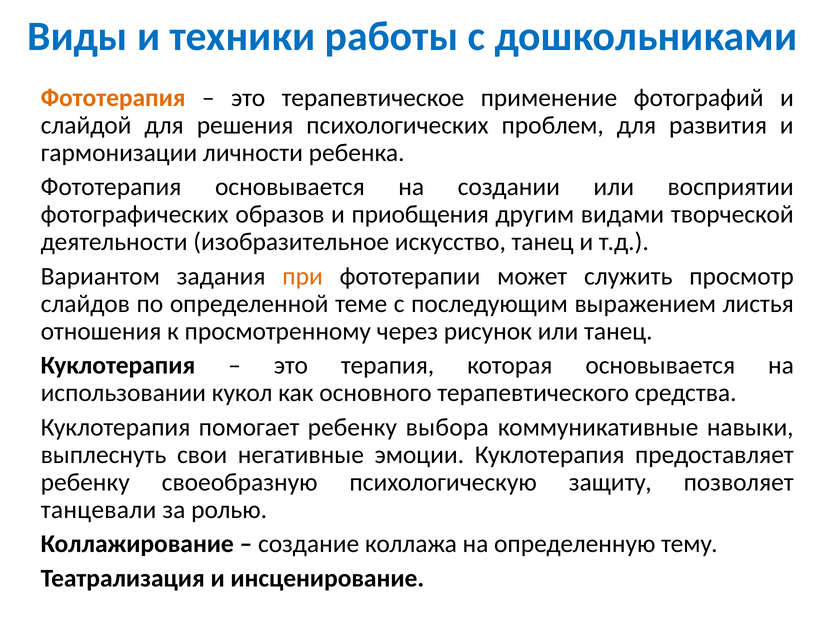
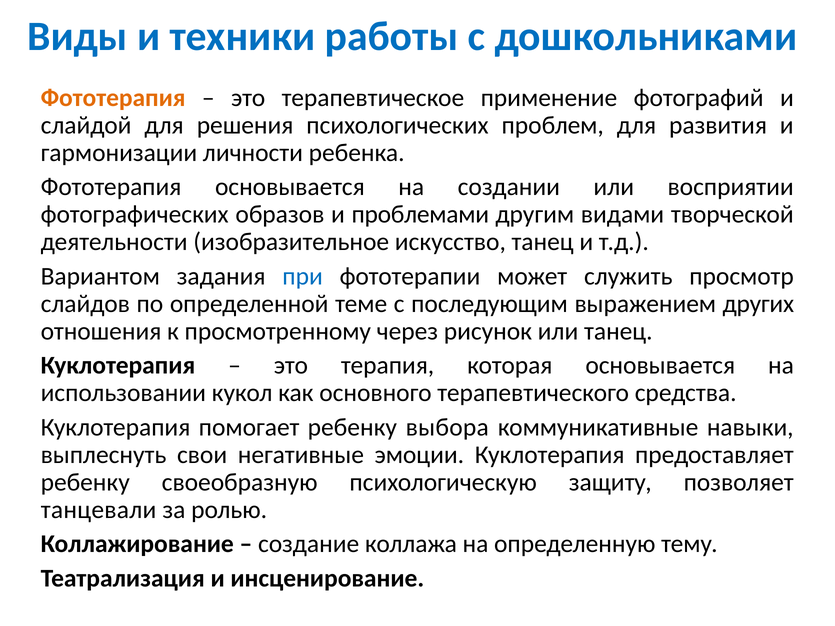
приобщения: приобщения -> проблемами (420, 215)
при colour: orange -> blue (303, 276)
листья: листья -> других (758, 304)
